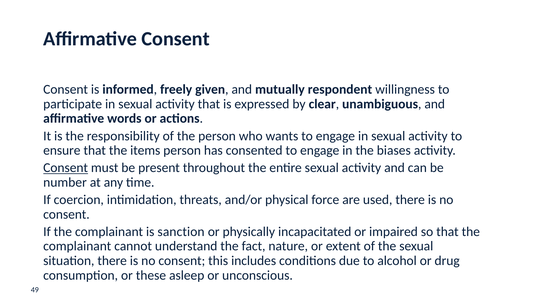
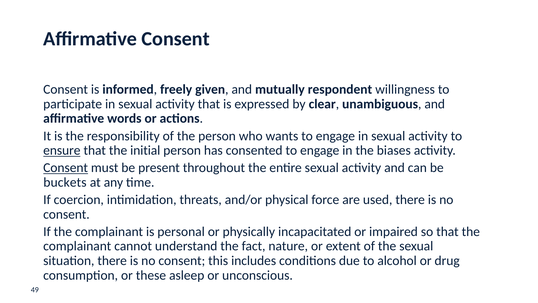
ensure underline: none -> present (62, 150)
items: items -> initial (145, 150)
number: number -> buckets (65, 182)
sanction: sanction -> personal (181, 231)
